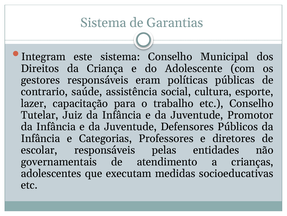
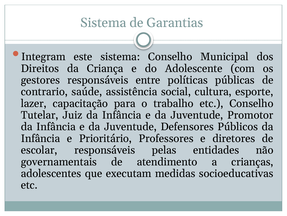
eram: eram -> entre (148, 80)
Categorias: Categorias -> Prioritário (105, 138)
